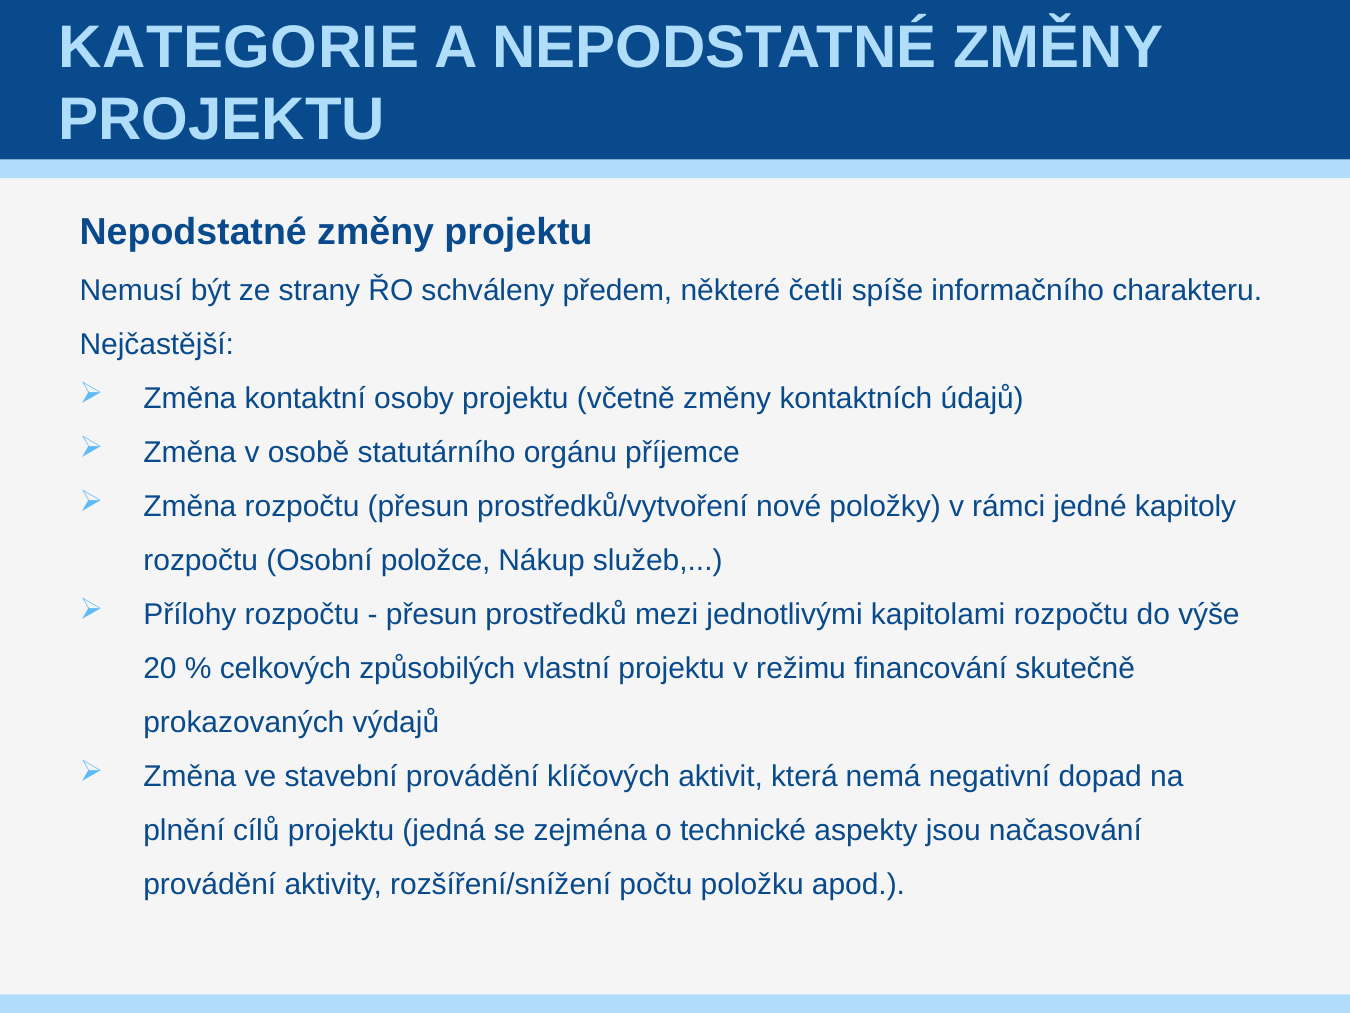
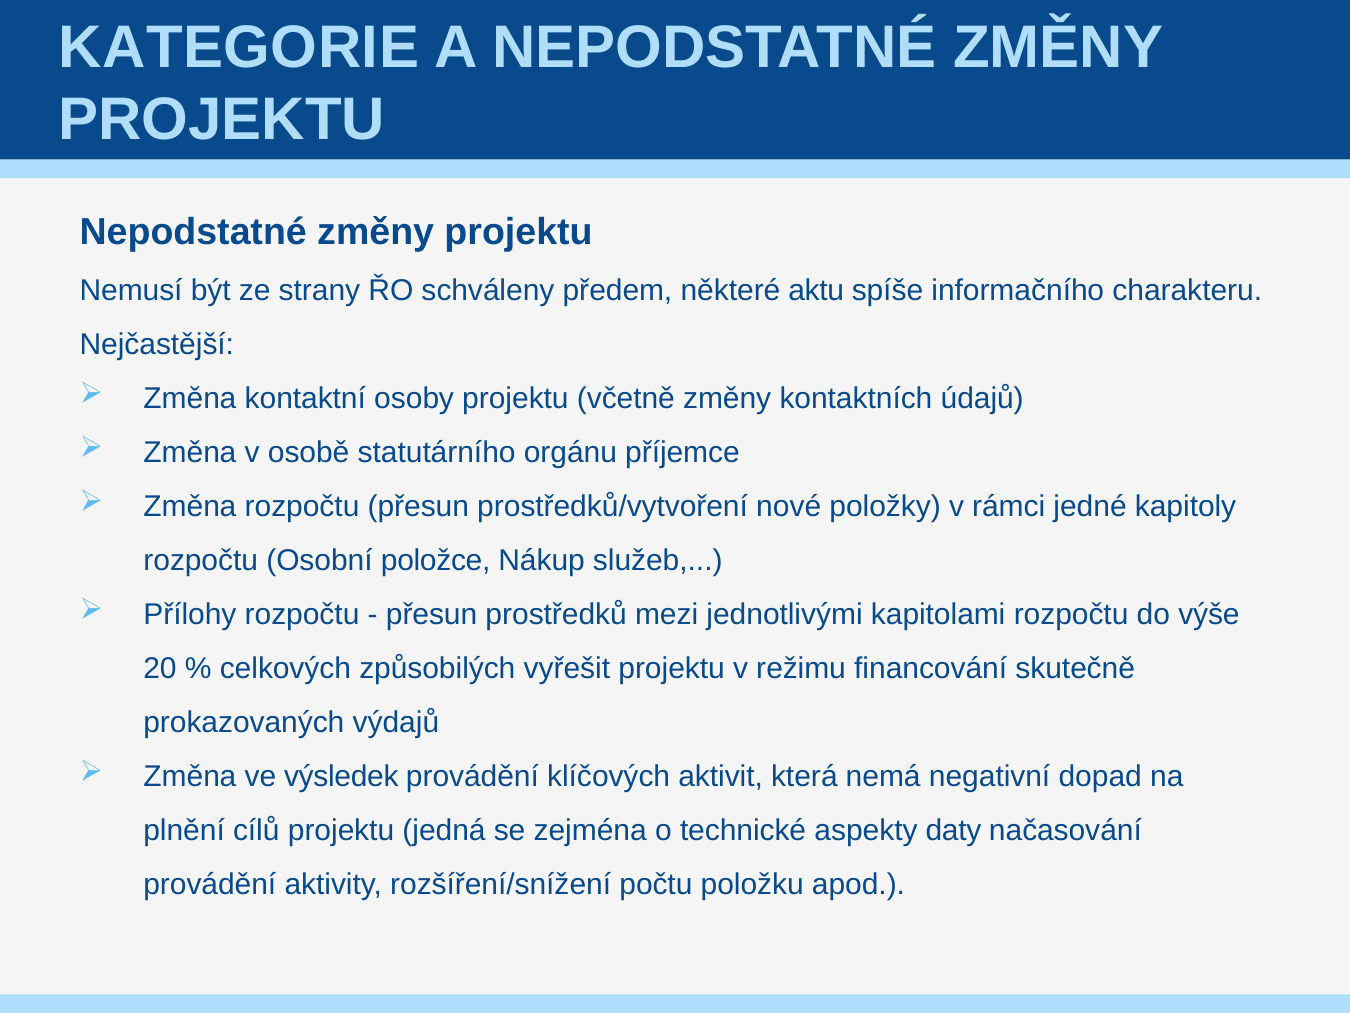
četli: četli -> aktu (816, 290)
vlastní: vlastní -> vyřešit (567, 668)
stavební: stavební -> výsledek (341, 776)
jsou: jsou -> daty (953, 830)
